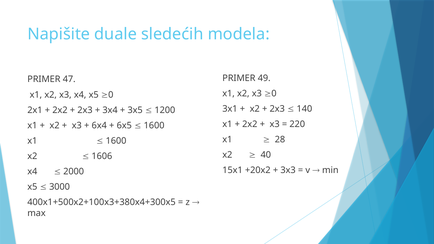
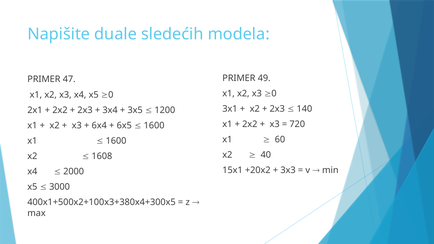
220: 220 -> 720 (297, 124)
28: 28 -> 60 (280, 140)
1606: 1606 -> 1608 (102, 156)
